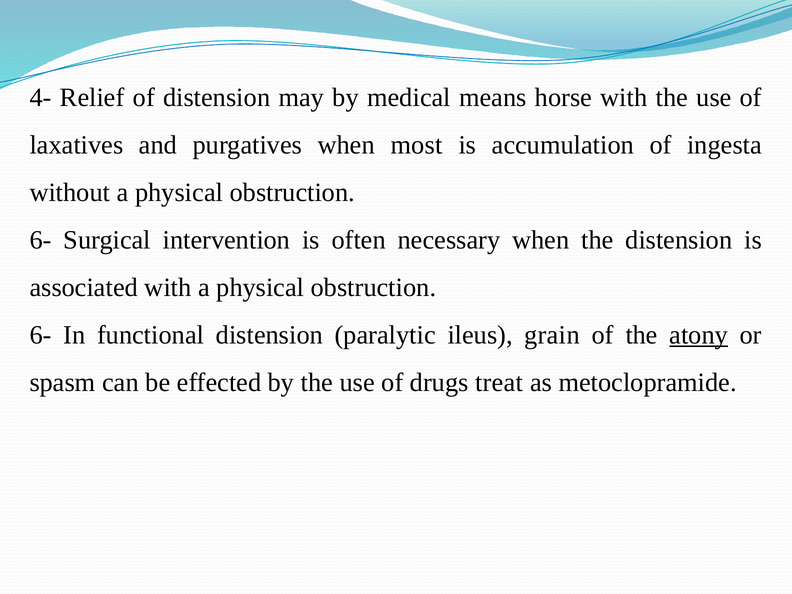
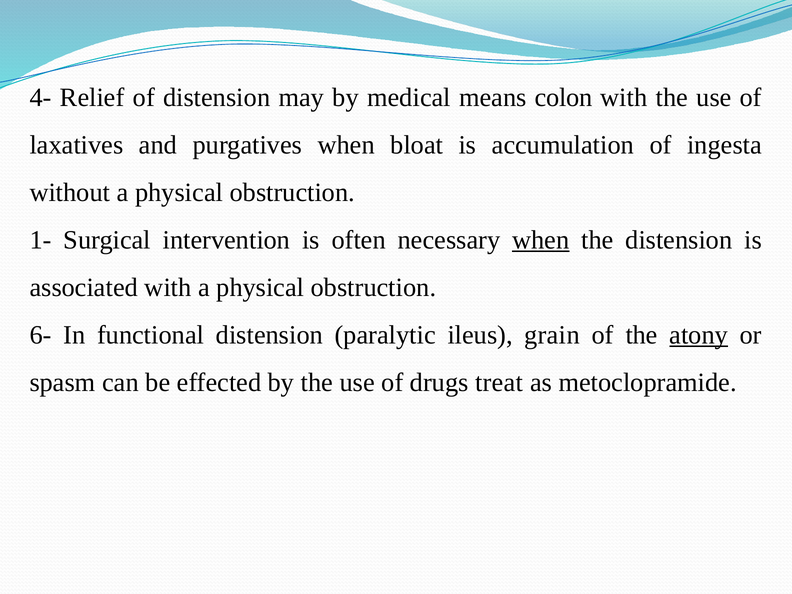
horse: horse -> colon (564, 97)
most: most -> bloat (417, 145)
6-: 6- -> 1- (41, 240)
when underline: none -> present (541, 240)
